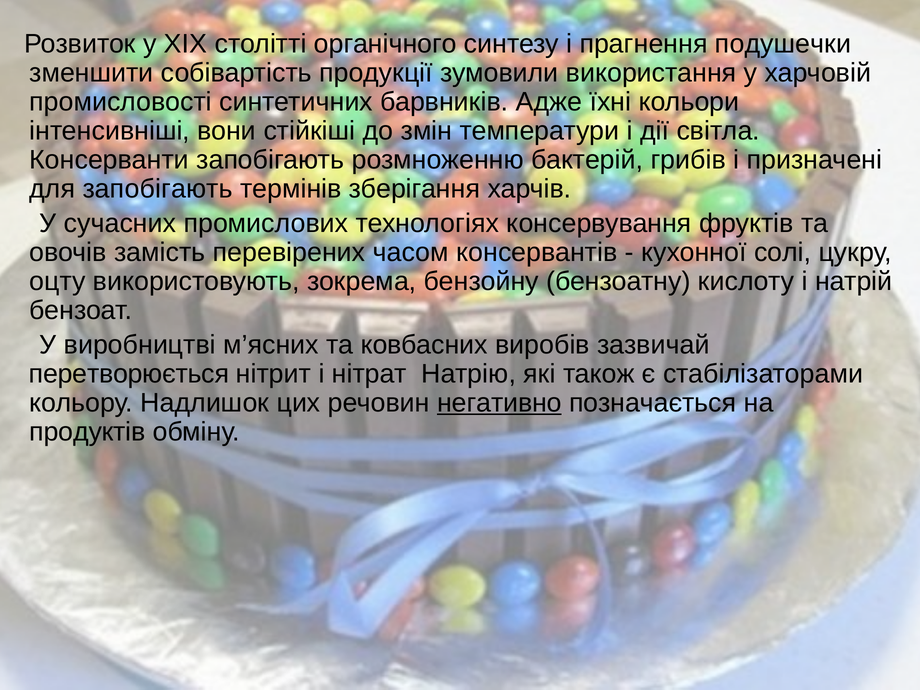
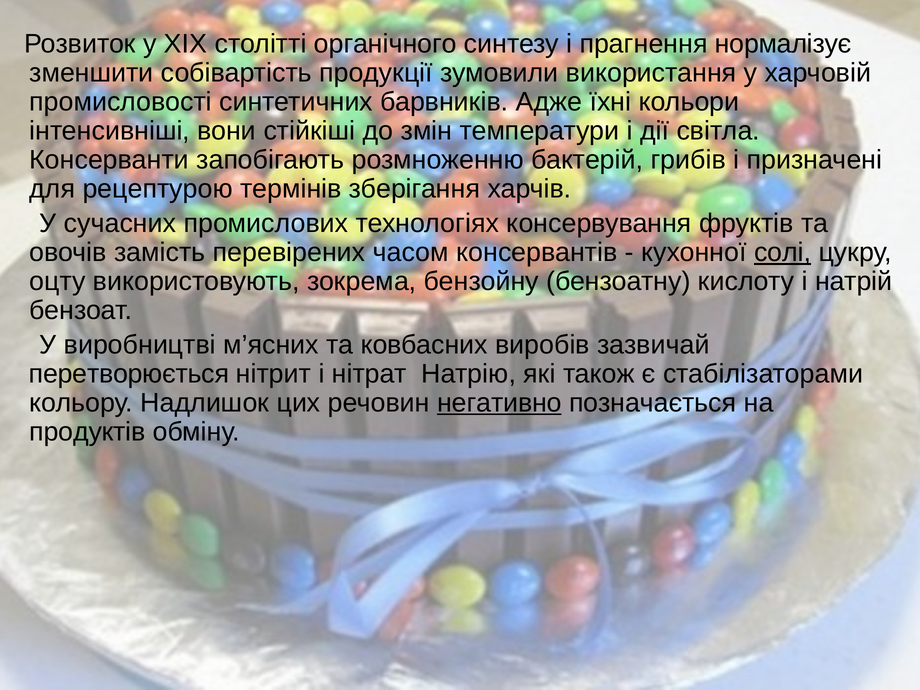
подушечки: подушечки -> нормалізує (783, 44)
для запобігають: запобігають -> рецептурою (158, 189)
солі underline: none -> present (783, 252)
